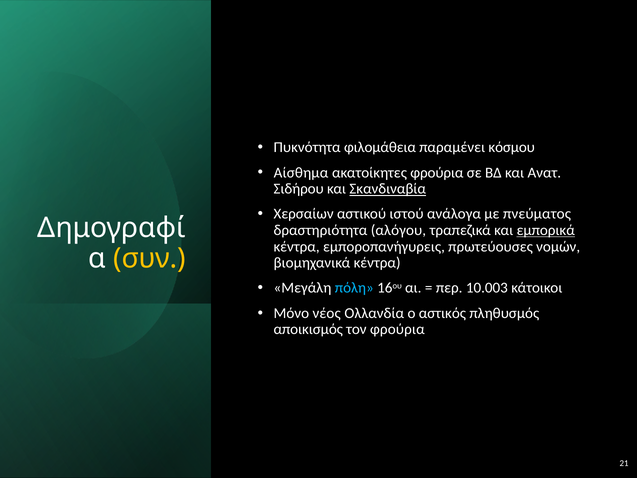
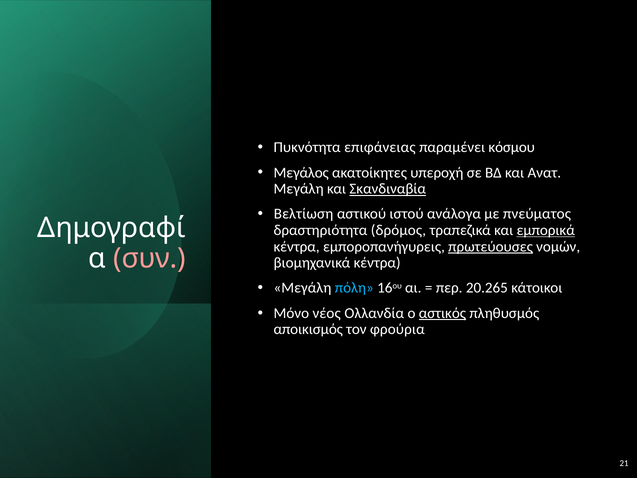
φιλομάθεια: φιλομάθεια -> επιφάνειας (380, 147)
Αίσθημα: Αίσθημα -> Μεγάλος (301, 172)
ακατοίκητες φρούρια: φρούρια -> υπεροχή (437, 172)
Σιδήρου: Σιδήρου -> Μεγάλη (299, 189)
Χερσαίων: Χερσαίων -> Βελτίωση (304, 214)
αλόγου: αλόγου -> δρόμος (398, 230)
πρωτεύουσες underline: none -> present (491, 246)
συν colour: yellow -> pink (149, 258)
10.003: 10.003 -> 20.265 (487, 288)
αστικός underline: none -> present (442, 313)
